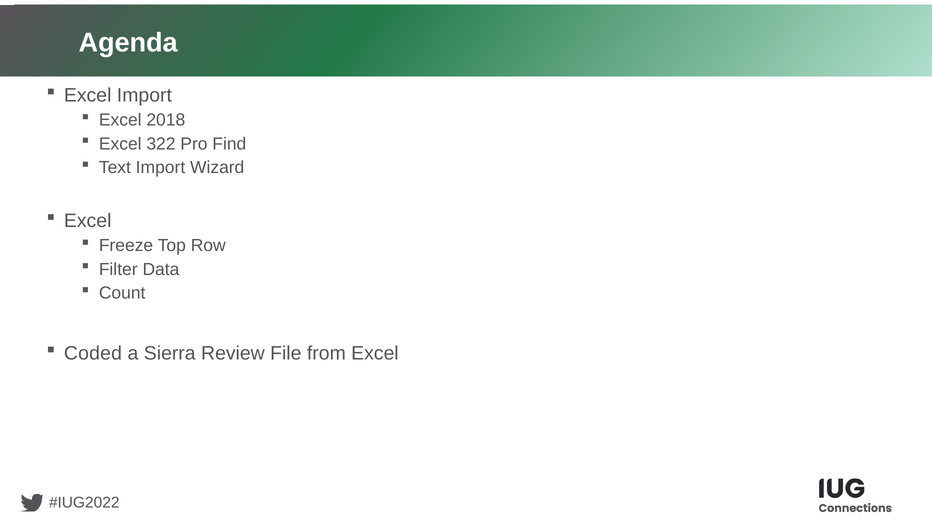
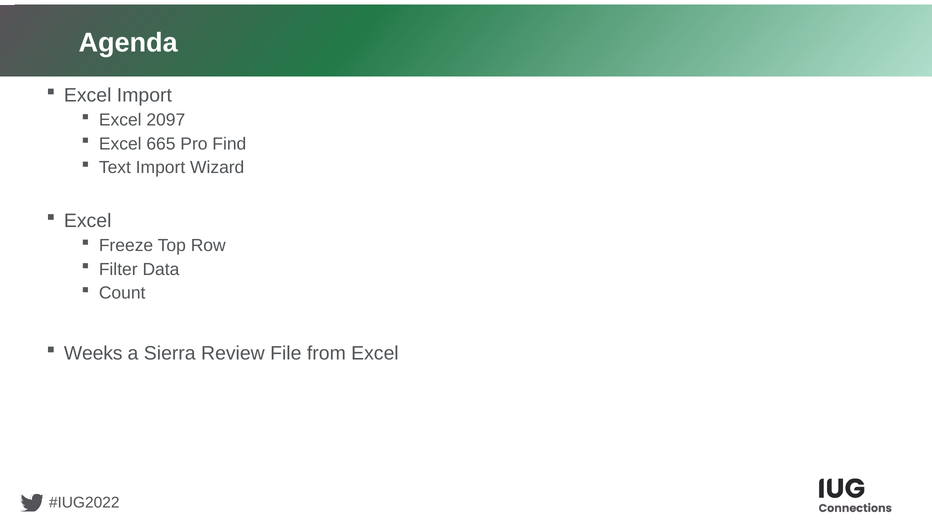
2018: 2018 -> 2097 (166, 120)
322: 322 -> 665 (161, 144)
Coded: Coded -> Weeks (93, 354)
